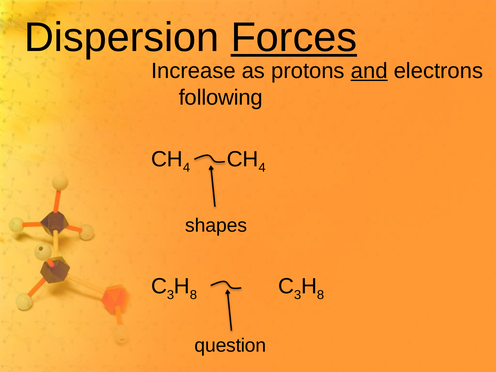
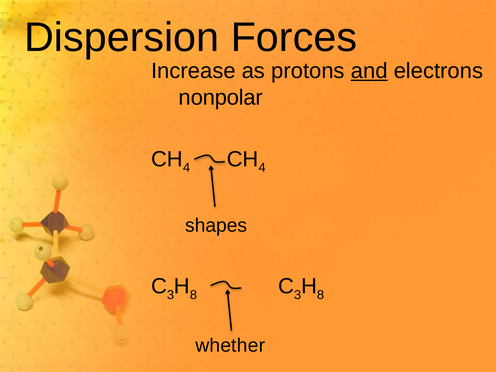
Forces underline: present -> none (294, 38)
following: following -> nonpolar (221, 97)
question: question -> whether (230, 346)
